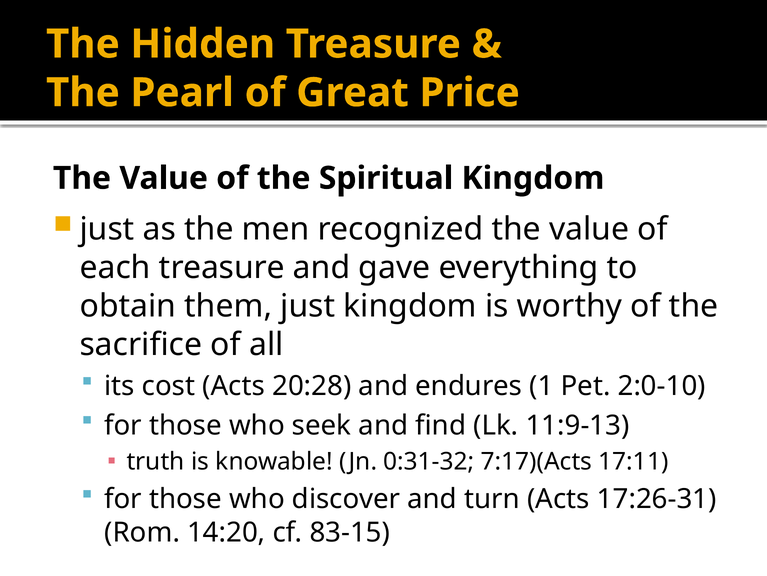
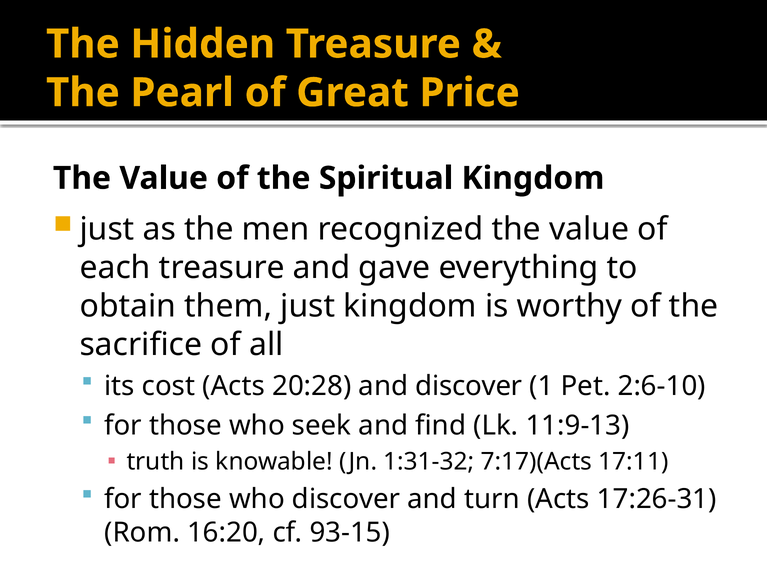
and endures: endures -> discover (469, 386)
2:0-10: 2:0-10 -> 2:6-10 (662, 386)
0:31-32: 0:31-32 -> 1:31-32 (429, 461)
14:20: 14:20 -> 16:20 (226, 532)
83-15: 83-15 -> 93-15 (350, 532)
